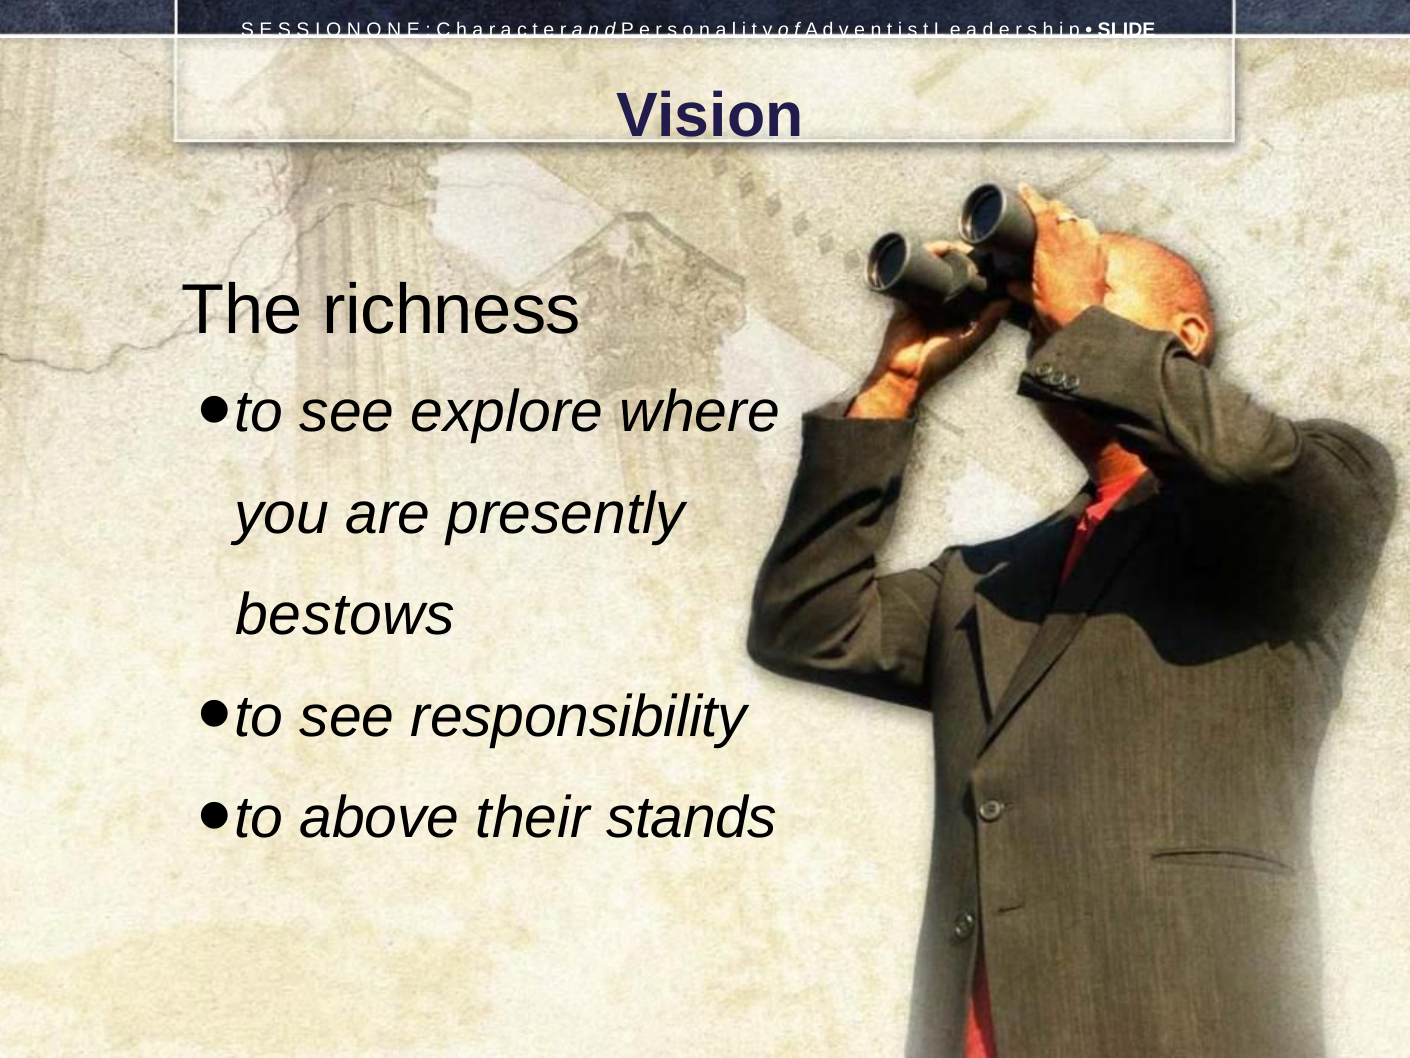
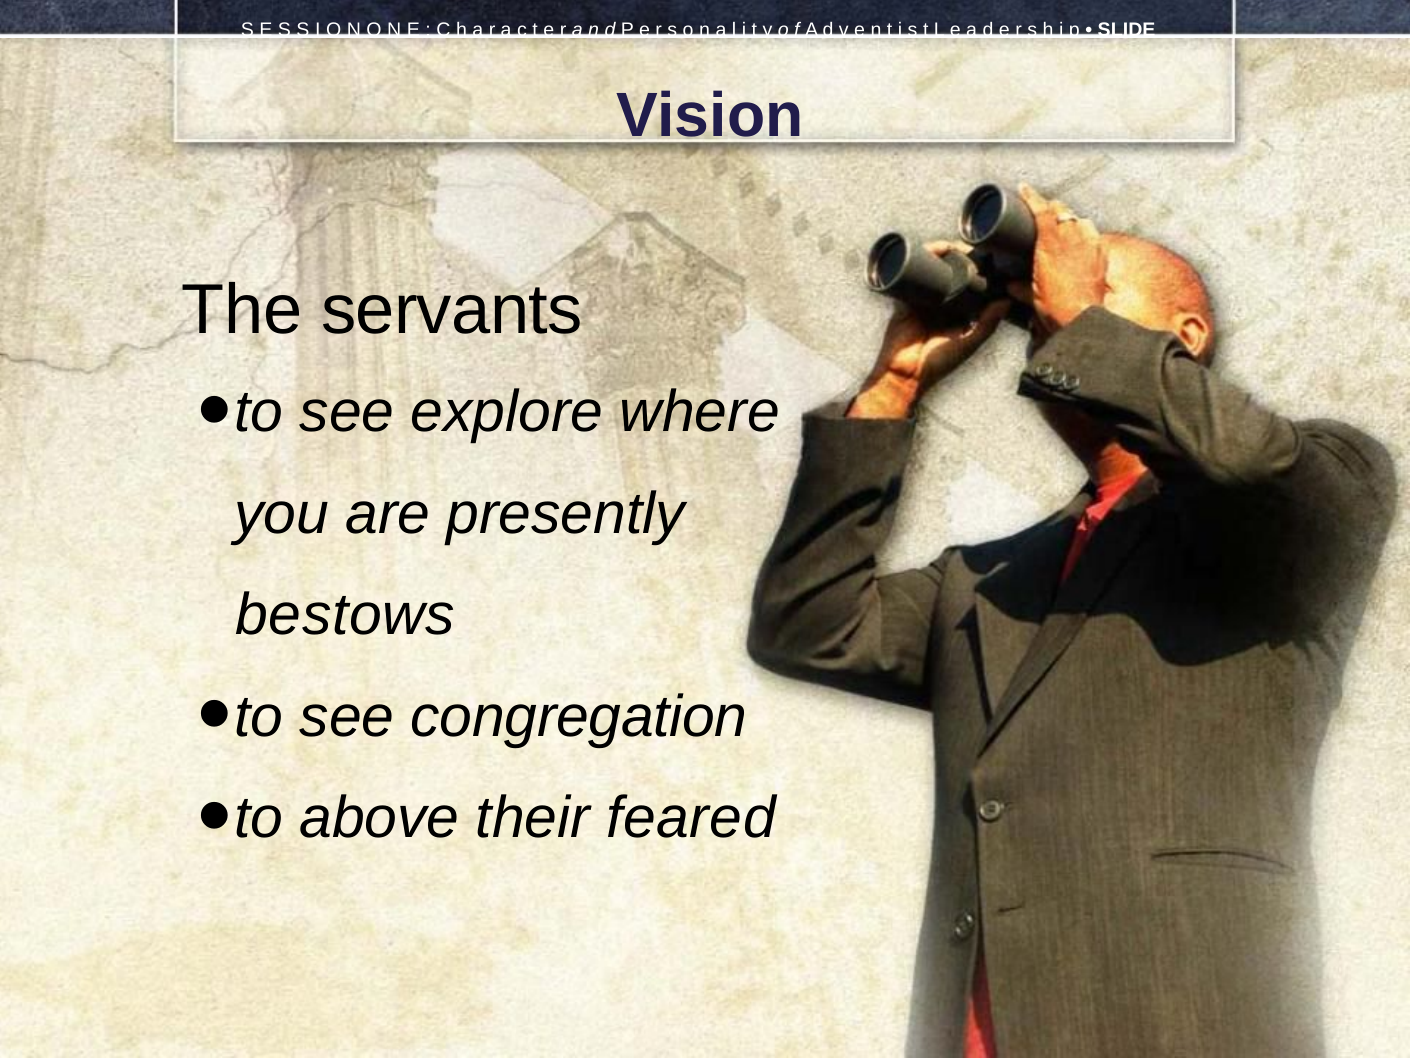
richness: richness -> servants (452, 310)
responsibility: responsibility -> congregation (579, 717)
stands: stands -> feared (691, 818)
